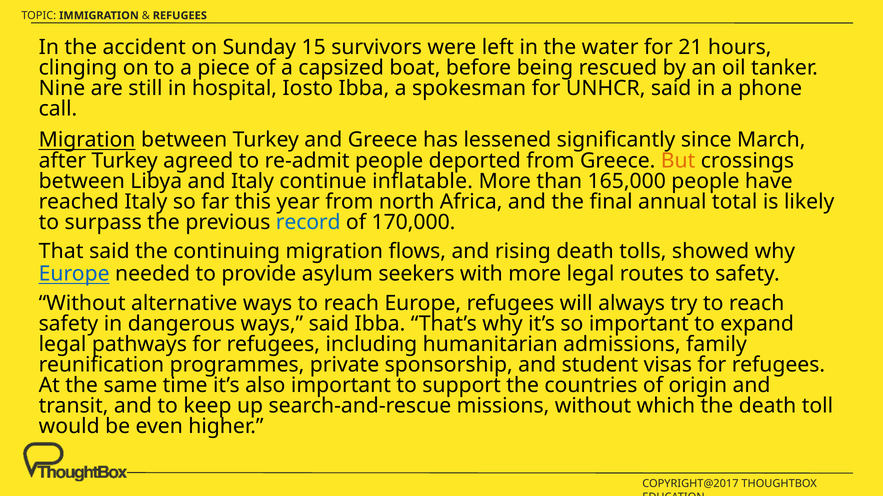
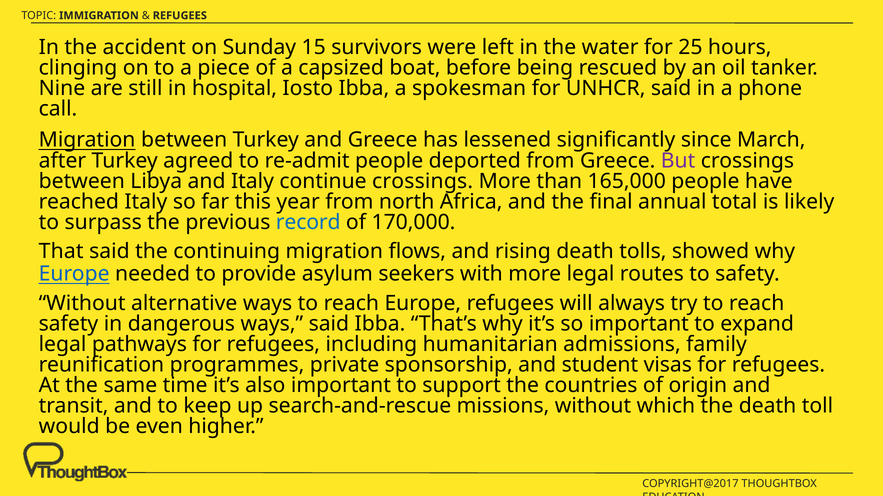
21: 21 -> 25 (690, 47)
But colour: orange -> purple (678, 161)
continue inflatable: inflatable -> crossings (423, 182)
